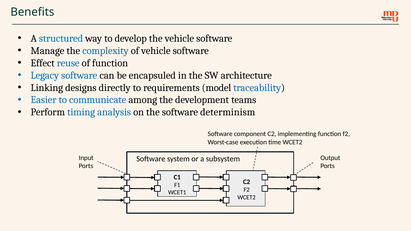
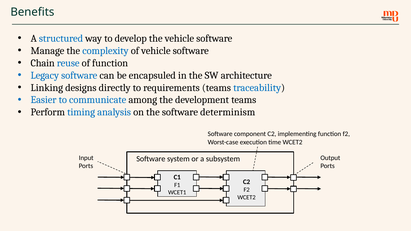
Effect: Effect -> Chain (43, 63)
requirements model: model -> teams (216, 88)
